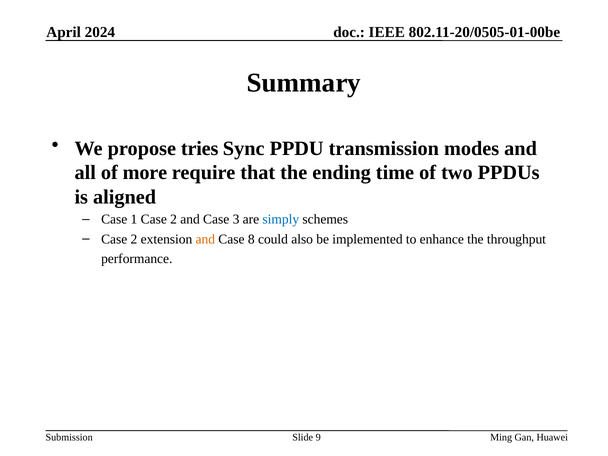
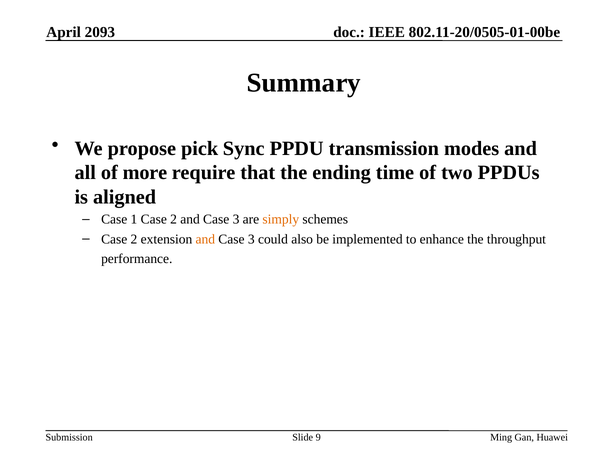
2024: 2024 -> 2093 (100, 32)
tries: tries -> pick (200, 148)
simply colour: blue -> orange (281, 219)
8: 8 -> 3 (251, 239)
